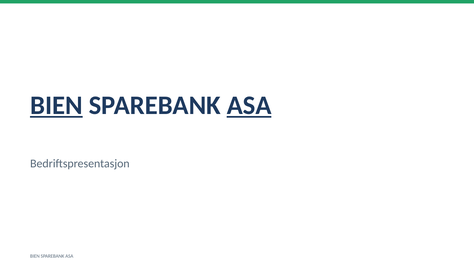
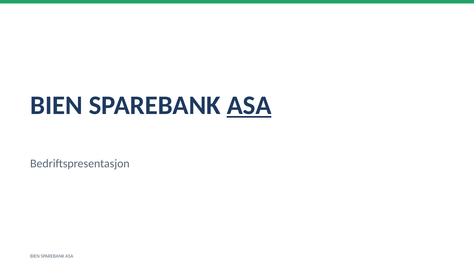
BIEN underline: present -> none (56, 105)
